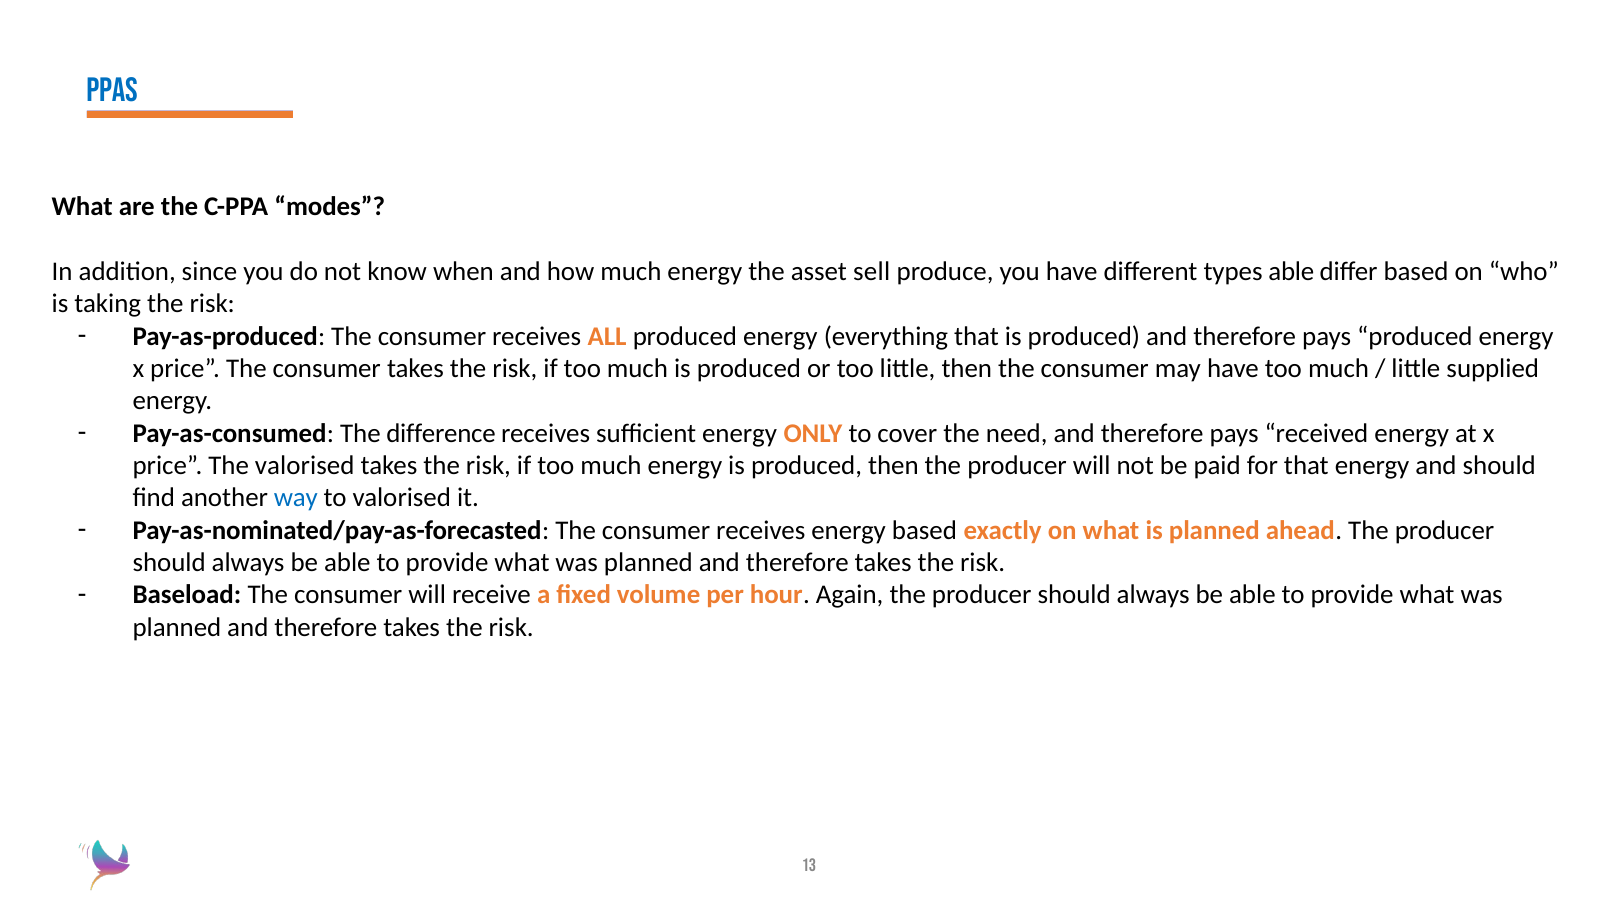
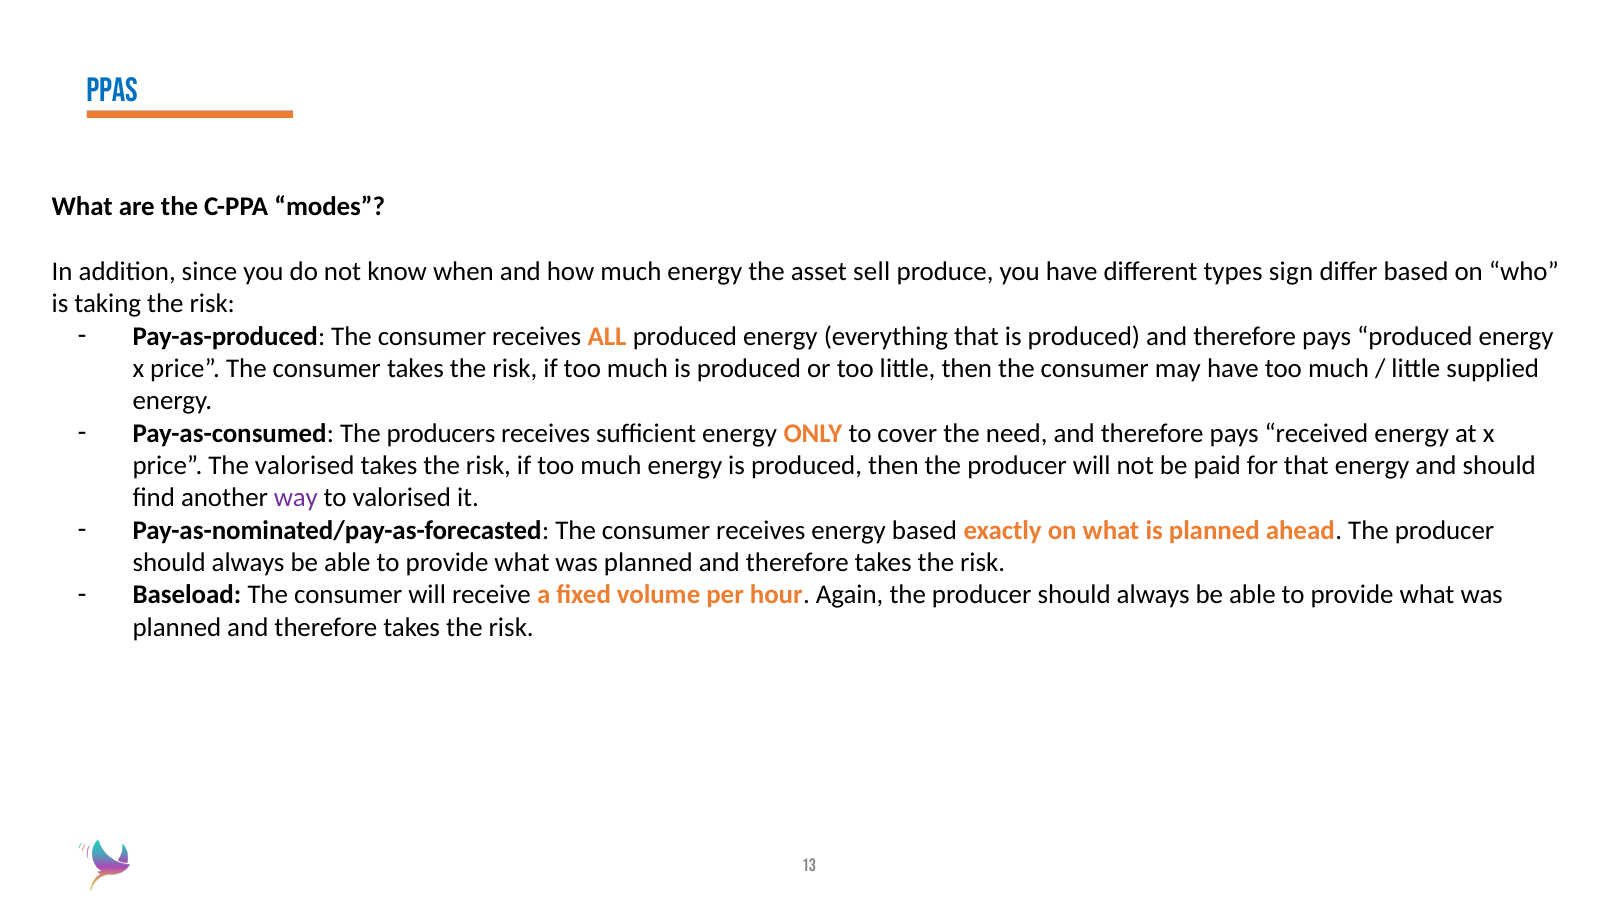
types able: able -> sign (1291, 272)
difference: difference -> producers (441, 433)
way colour: blue -> purple (296, 498)
